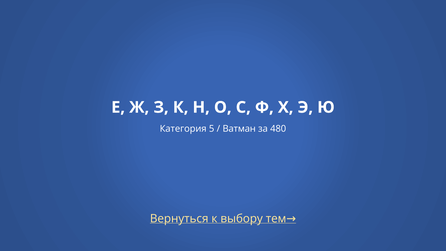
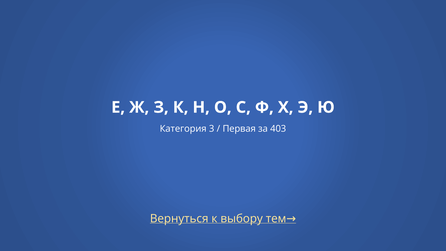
5: 5 -> 3 (212, 129)
Ватман: Ватман -> Первая (239, 129)
480: 480 -> 403 (278, 129)
